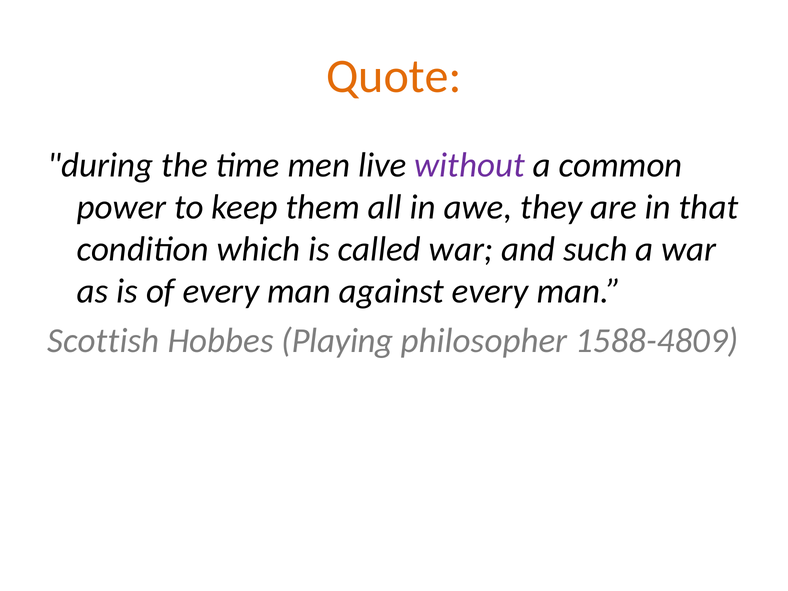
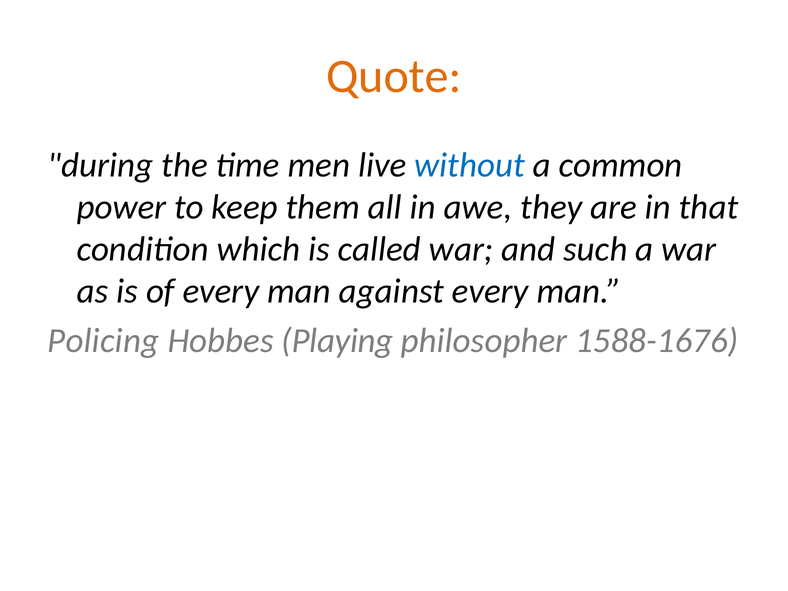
without colour: purple -> blue (470, 165)
Scottish: Scottish -> Policing (103, 340)
1588-4809: 1588-4809 -> 1588-1676 (657, 340)
